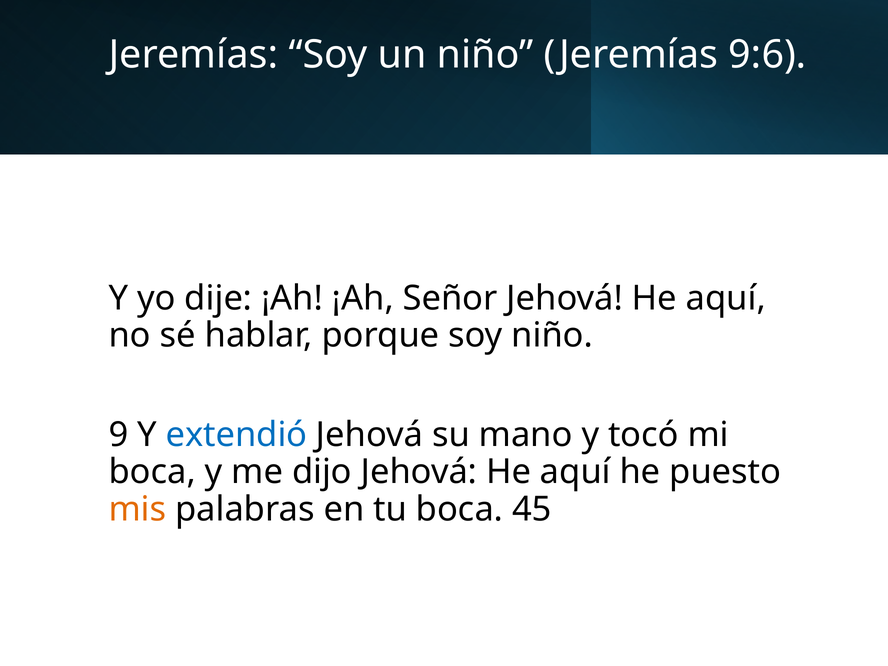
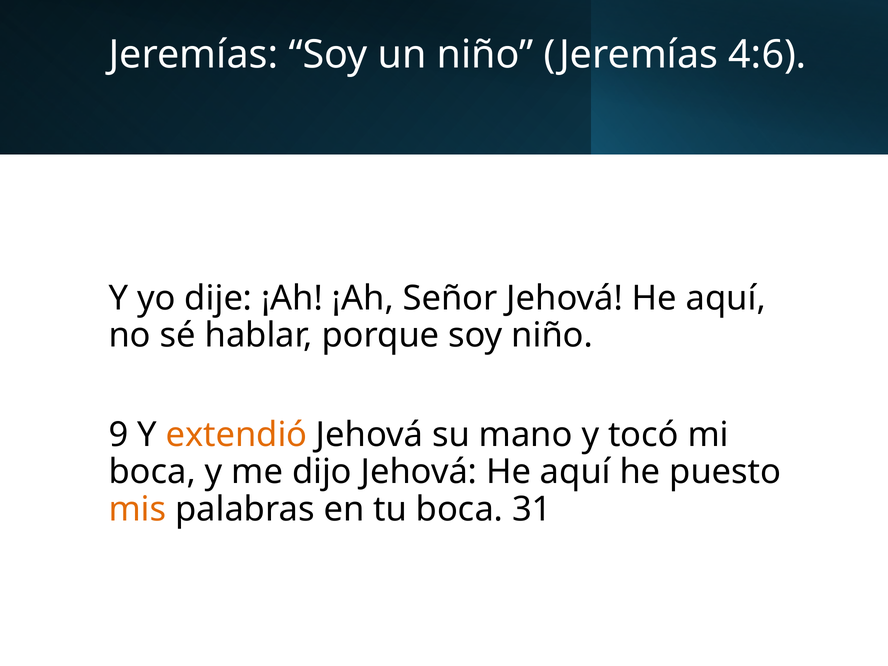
9:6: 9:6 -> 4:6 (767, 55)
extendió colour: blue -> orange (237, 435)
45: 45 -> 31 (532, 509)
